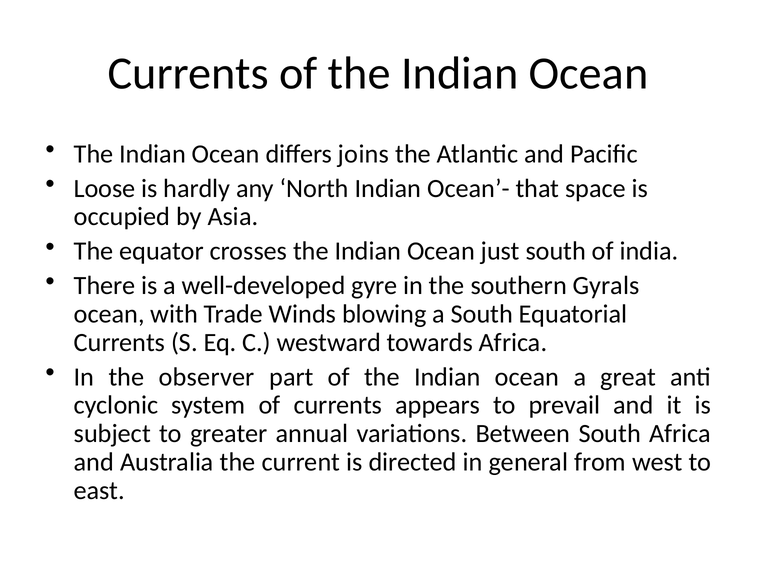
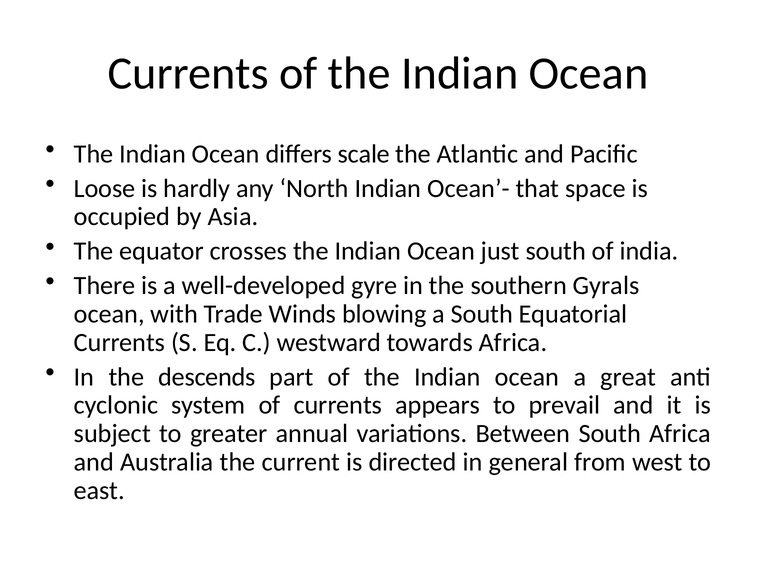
joins: joins -> scale (364, 154)
observer: observer -> descends (207, 377)
